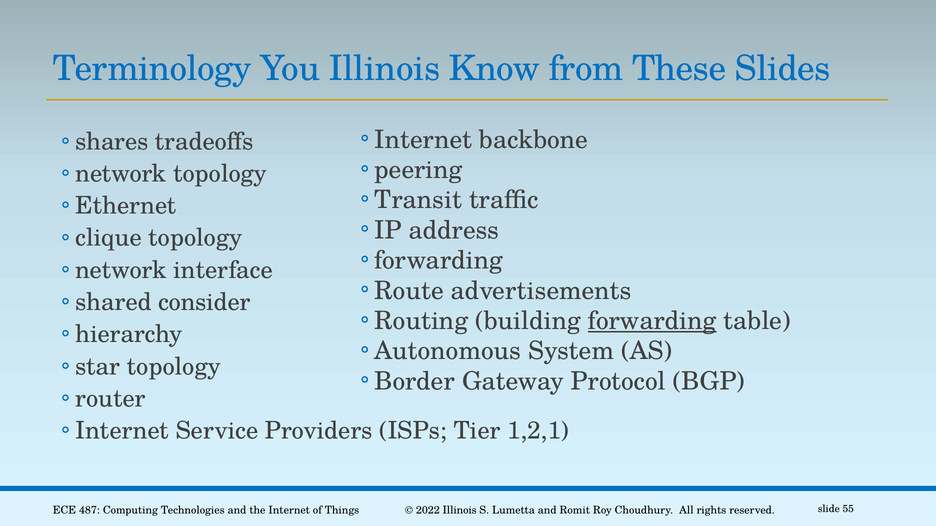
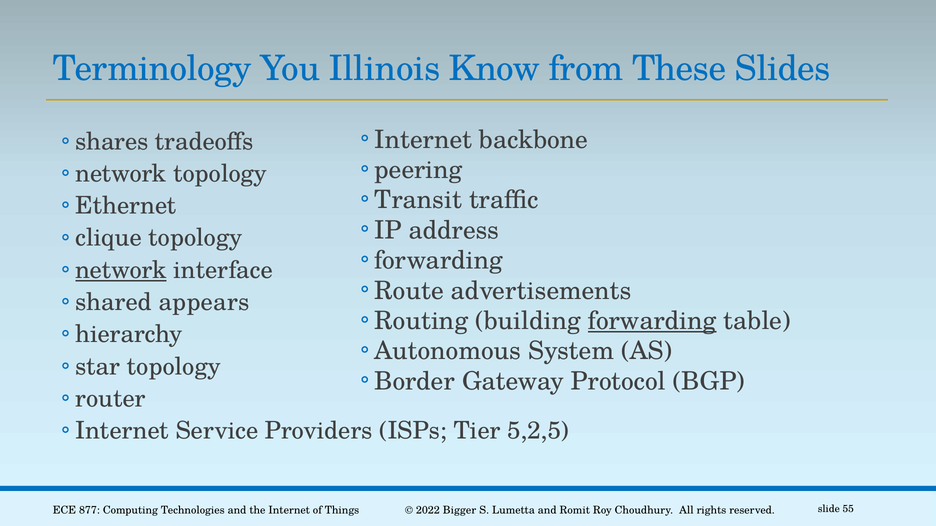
network underline: none -> present (121, 270)
consider: consider -> appears (204, 303)
1,2,1: 1,2,1 -> 5,2,5 (538, 431)
487: 487 -> 877 (89, 511)
2022 Illinois: Illinois -> Bigger (460, 511)
